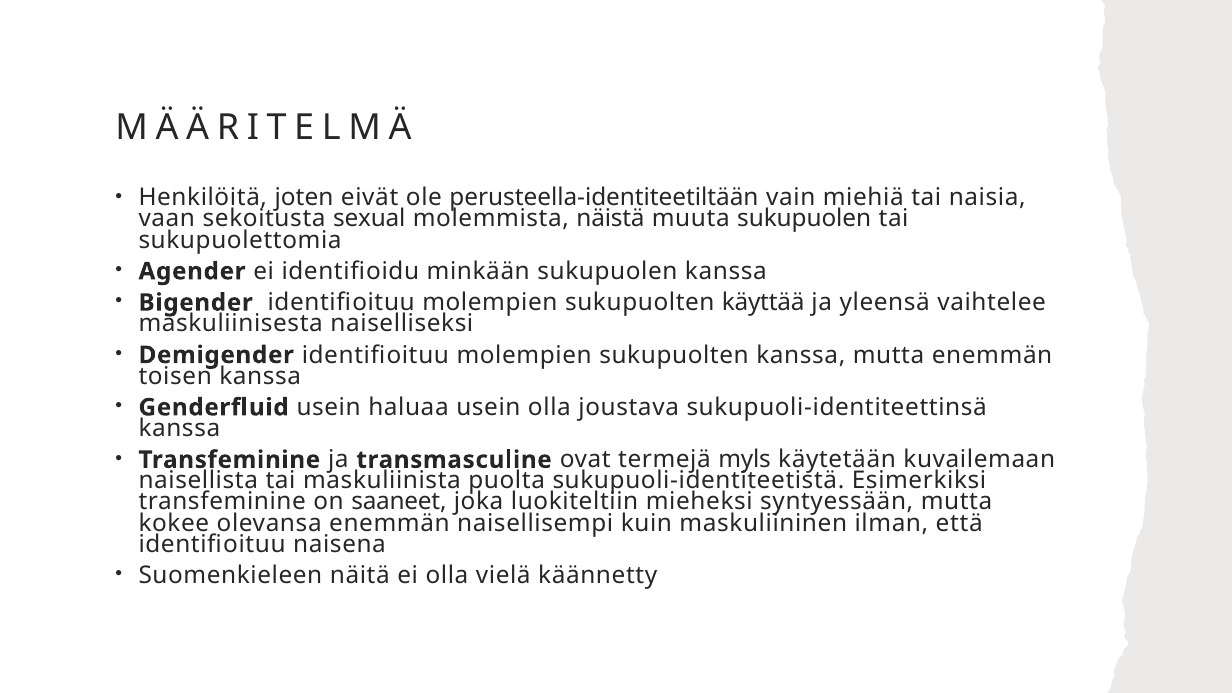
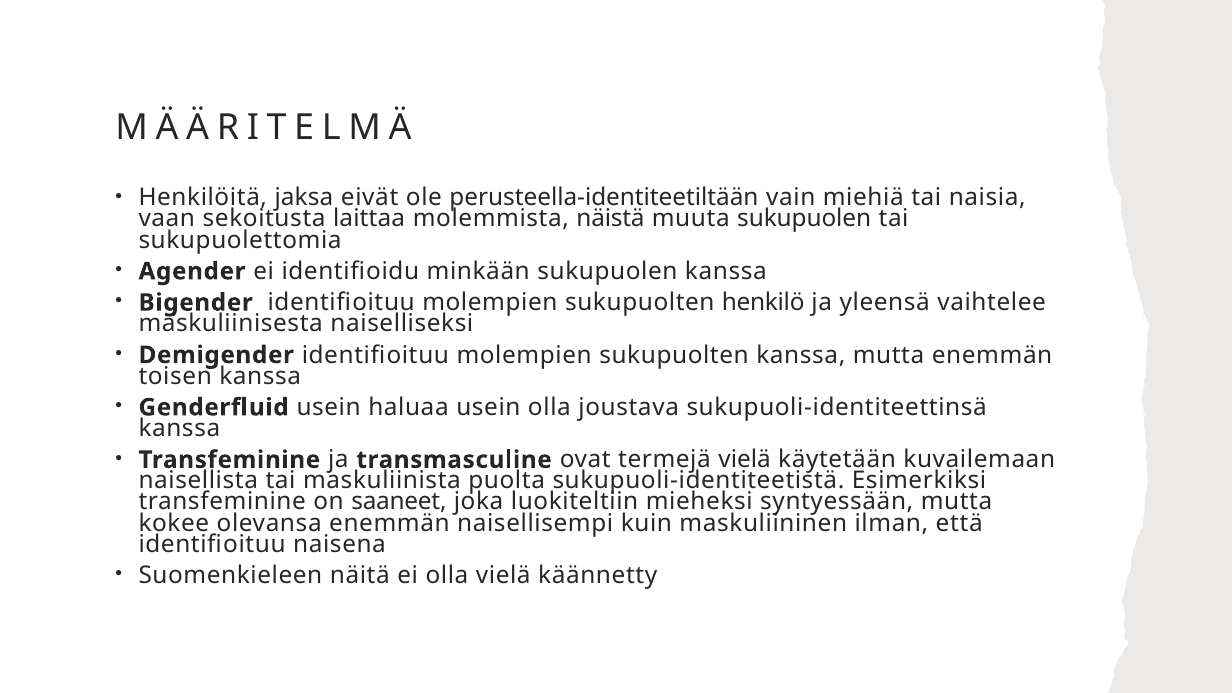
joten: joten -> jaksa (304, 198)
sexual: sexual -> laittaa (369, 219)
käyttää: käyttää -> henkilö (763, 303)
termejä myls: myls -> vielä (745, 460)
